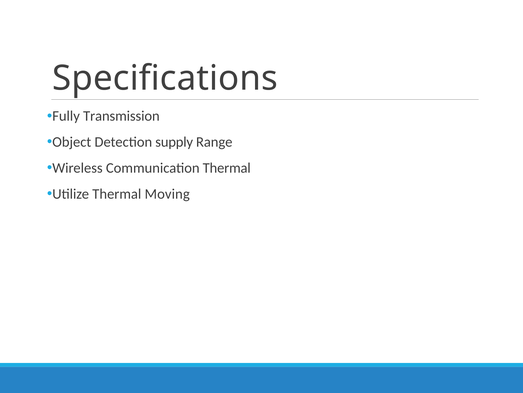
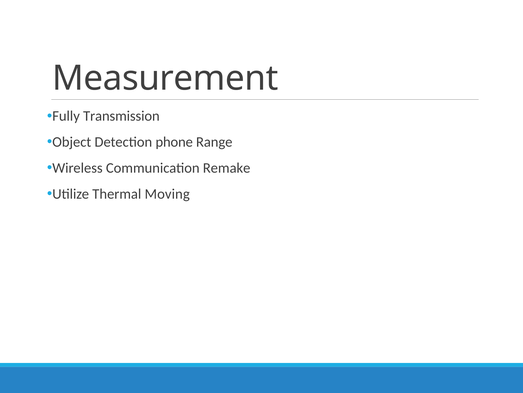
Specifications: Specifications -> Measurement (165, 78)
supply: supply -> phone (174, 142)
Communication Thermal: Thermal -> Remake (227, 168)
